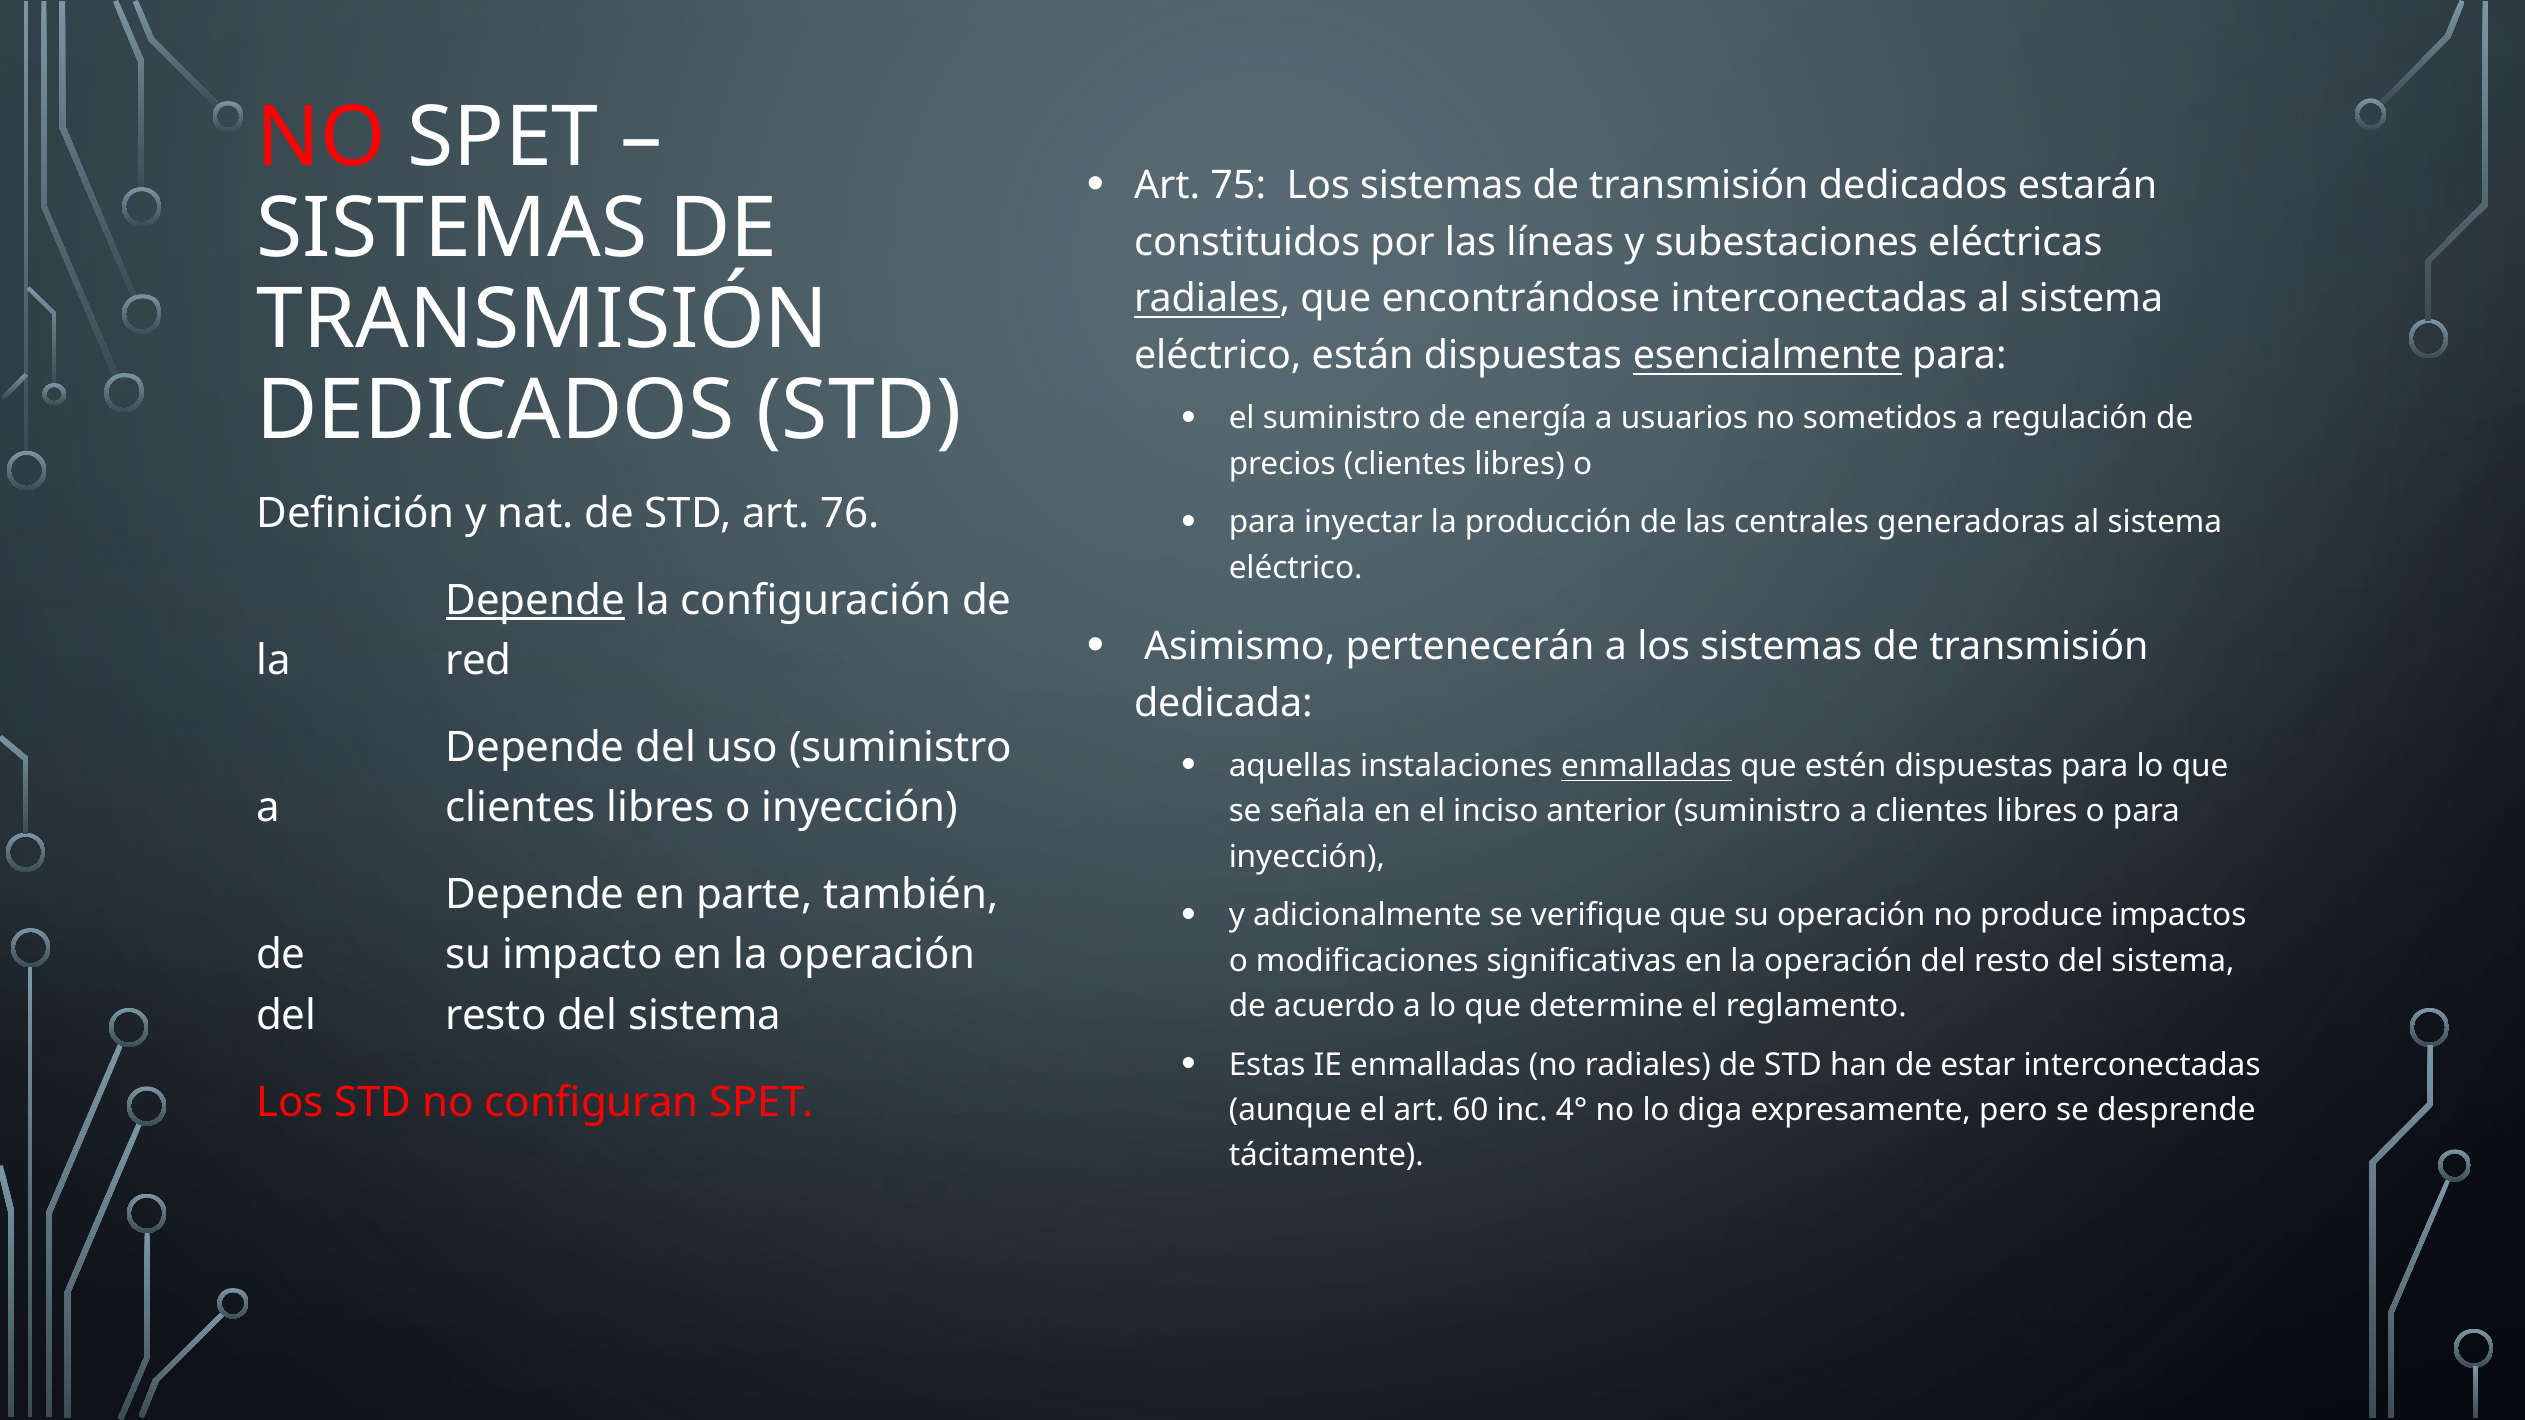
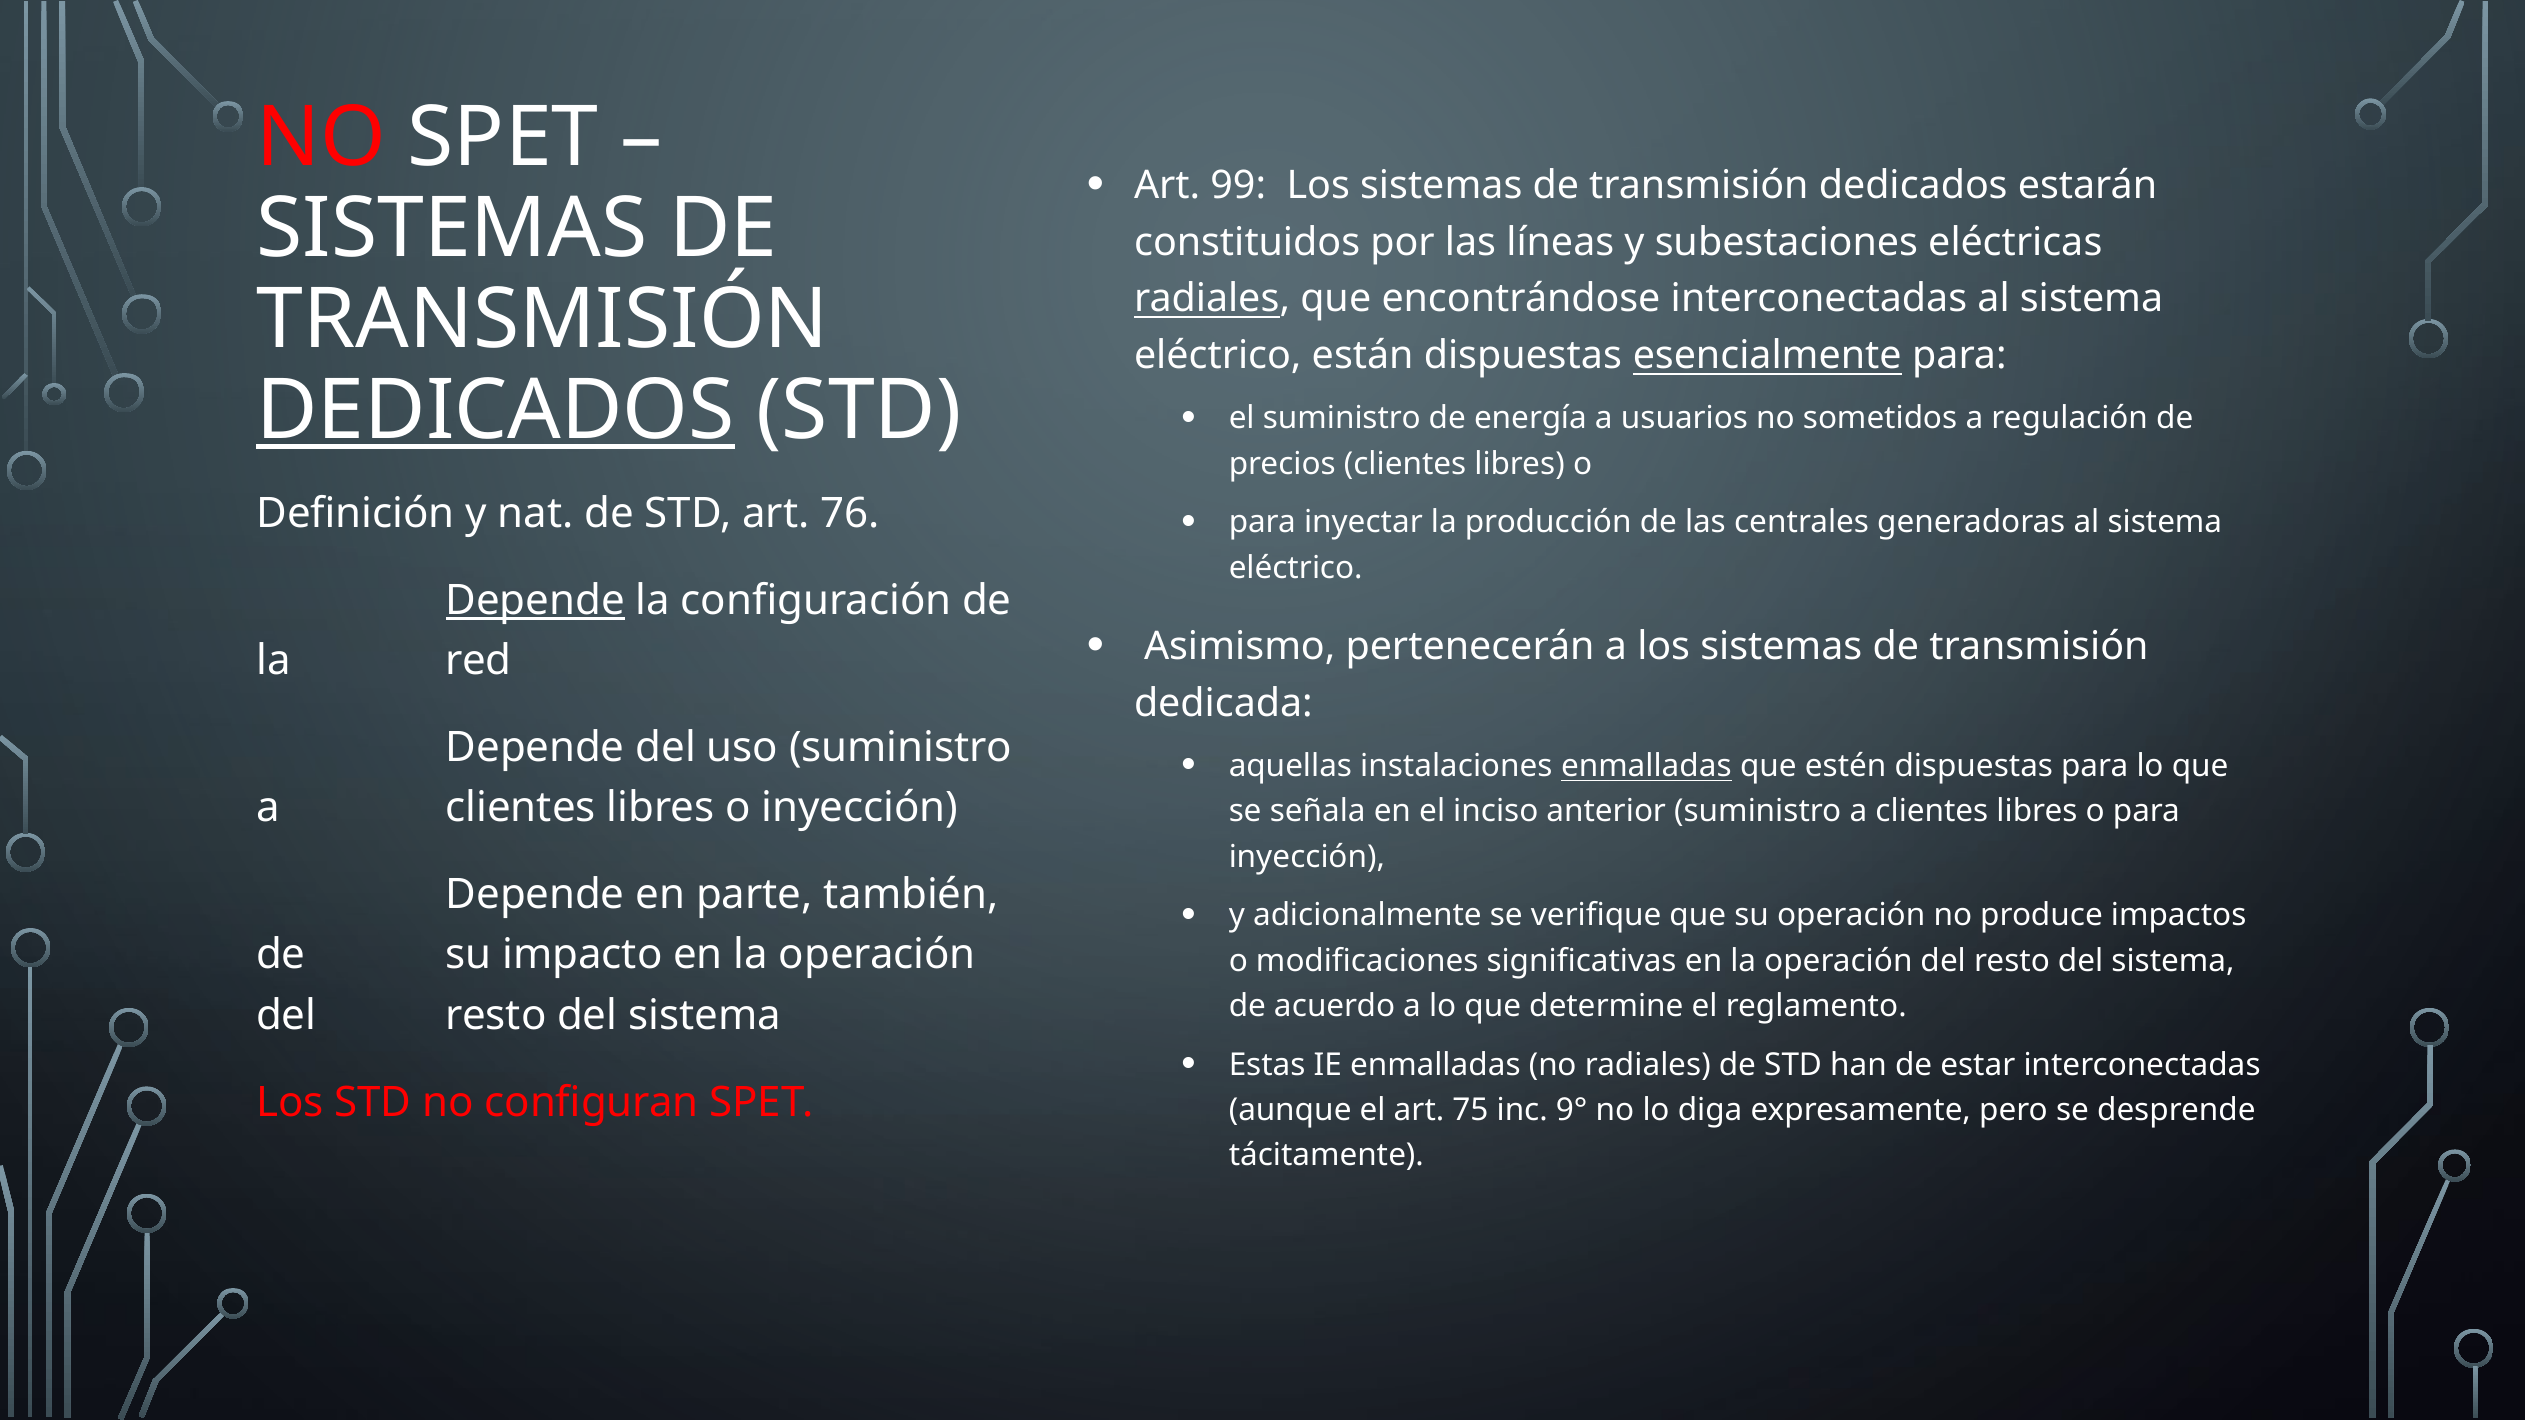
75: 75 -> 99 (1238, 185)
DEDICADOS underline: none -> present (496, 410)
60: 60 -> 75 (1470, 1110)
4°: 4° -> 9° (1572, 1110)
